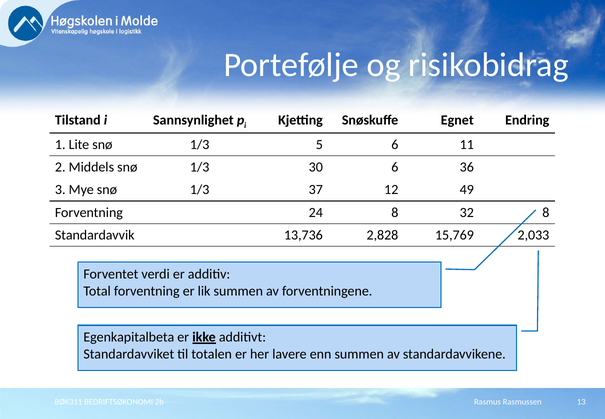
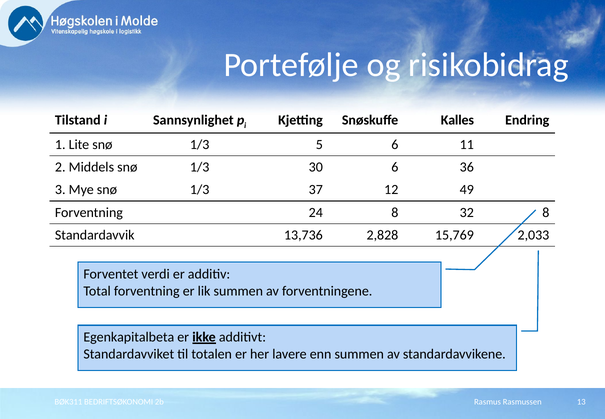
Egnet: Egnet -> Kalles (457, 120)
